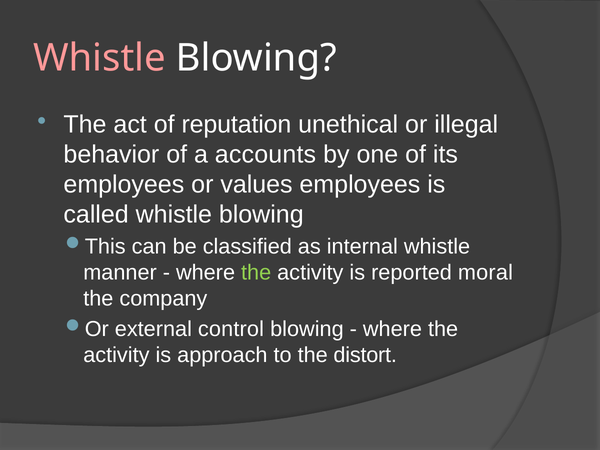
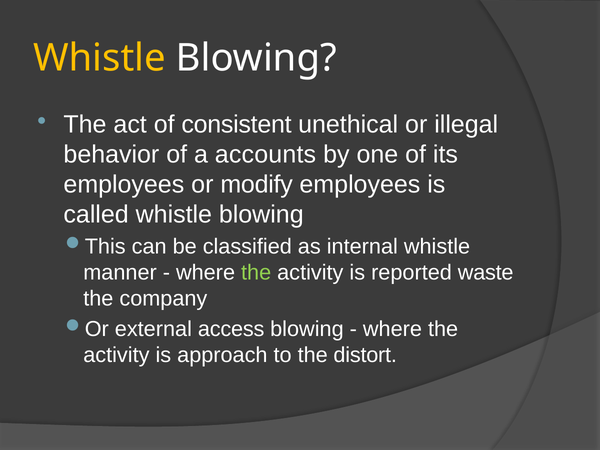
Whistle colour: pink -> yellow (99, 58)
reputation: reputation -> consistent (237, 125)
values: values -> modify (257, 185)
moral: moral -> waste (486, 273)
control: control -> access (231, 329)
